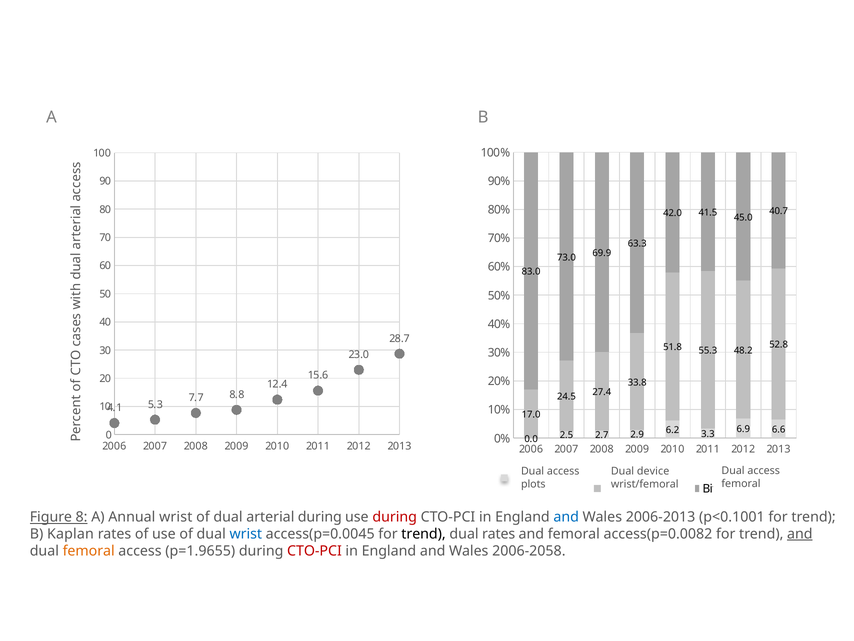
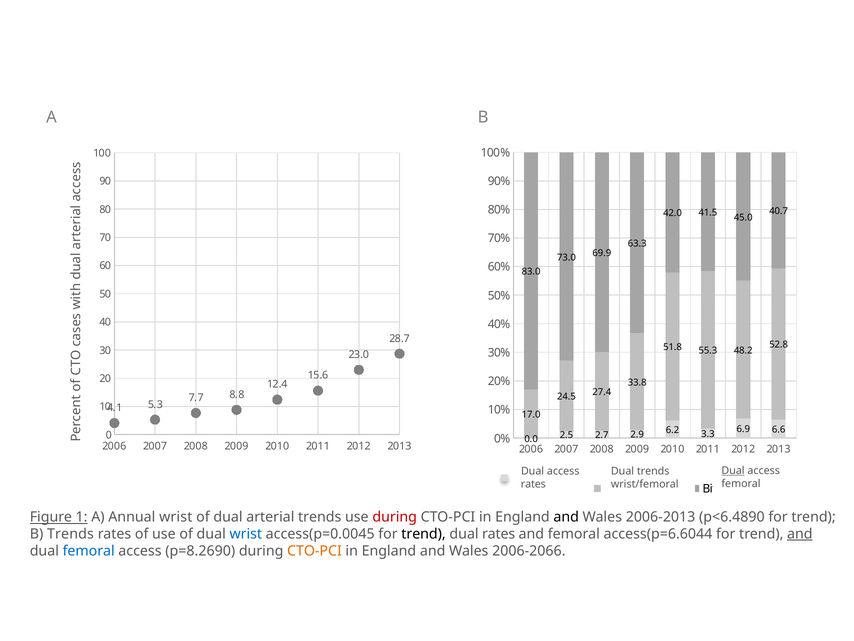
Dual underline: none -> present (733, 470)
Dual device: device -> trends (653, 471)
plots: plots -> rates (533, 484)
8: 8 -> 1 (82, 517)
arterial during: during -> trends (320, 517)
and colour: blue -> black (566, 517)
p<0.1001: p<0.1001 -> p<6.4890 (732, 517)
B Kaplan: Kaplan -> Trends (70, 534)
access(p=0.0082: access(p=0.0082 -> access(p=6.6044 (658, 534)
femoral colour: orange -> blue (89, 551)
p=1.9655: p=1.9655 -> p=8.2690 (200, 551)
CTO-PCI colour: red -> orange (314, 551)
2006-2058: 2006-2058 -> 2006-2066 (529, 551)
